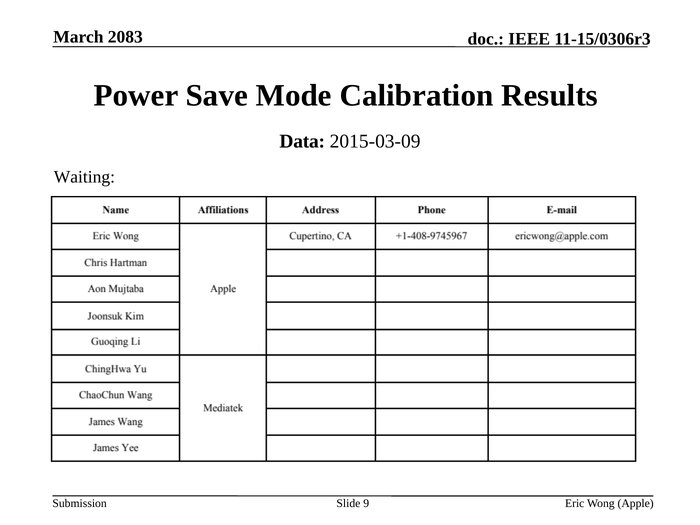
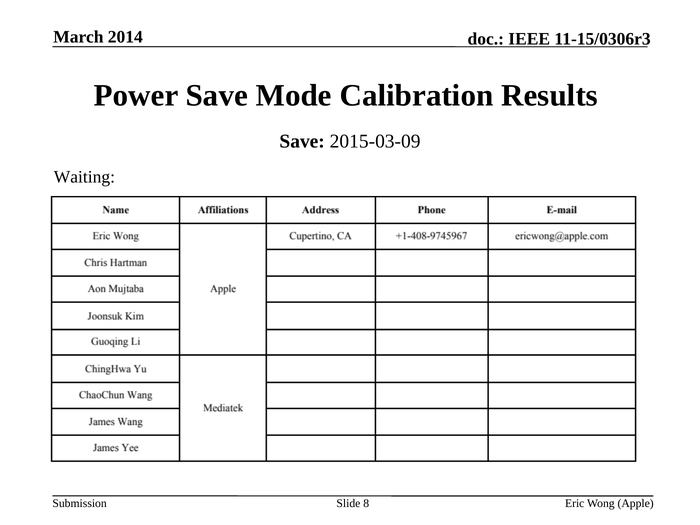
2083: 2083 -> 2014 (125, 37)
Data: Data -> Save (302, 141)
9: 9 -> 8 (366, 504)
